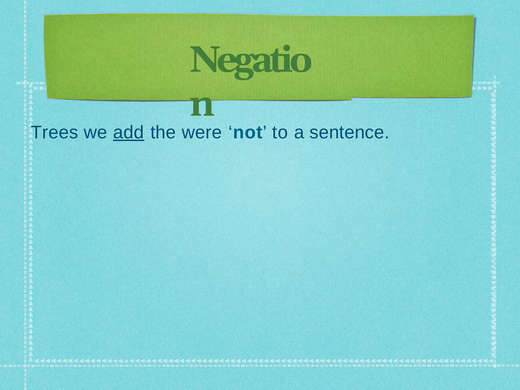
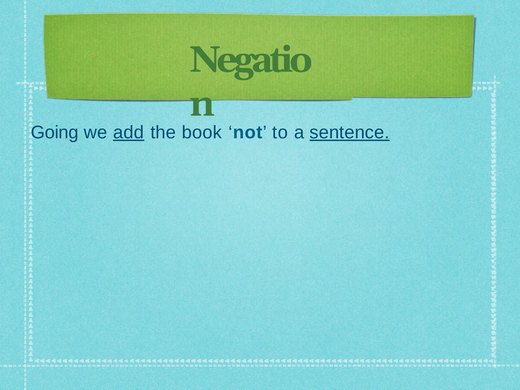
Trees: Trees -> Going (55, 133)
were: were -> book (202, 133)
sentence underline: none -> present (350, 133)
